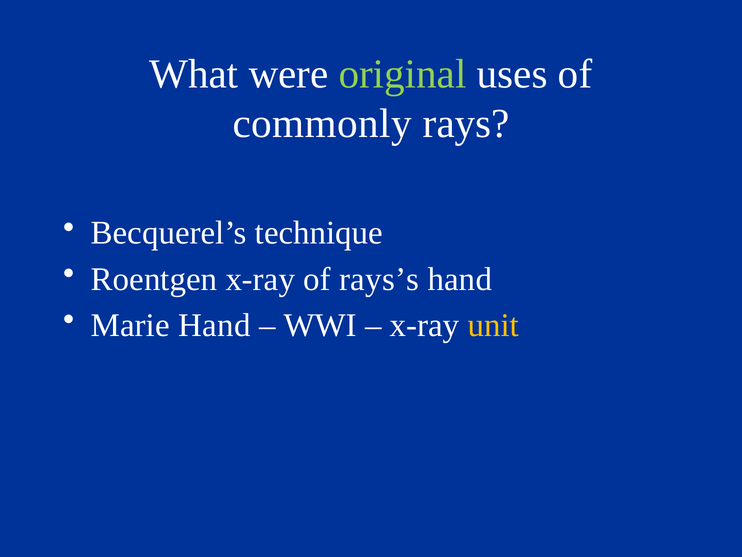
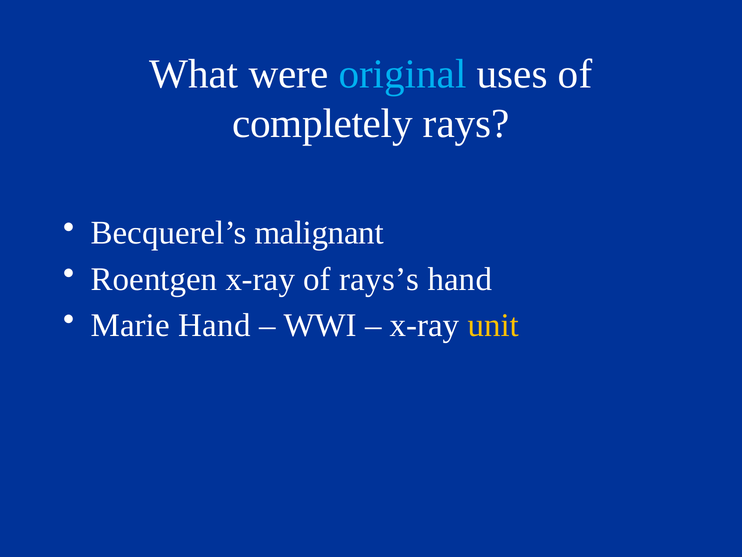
original colour: light green -> light blue (403, 74)
commonly: commonly -> completely (322, 123)
technique: technique -> malignant (319, 233)
